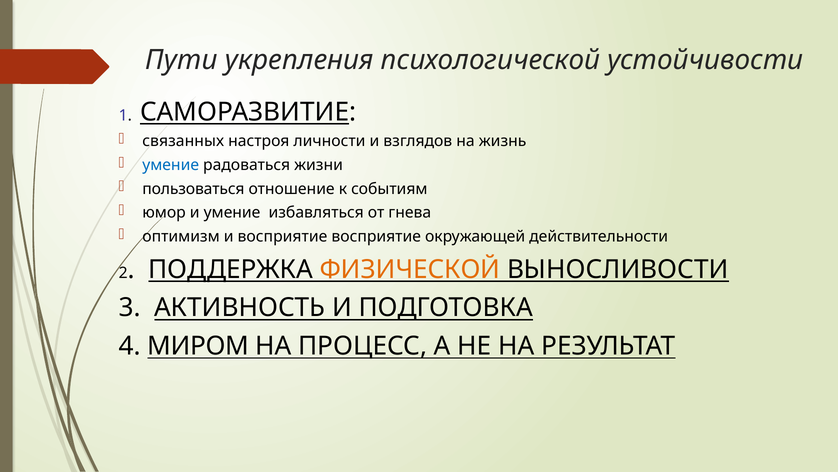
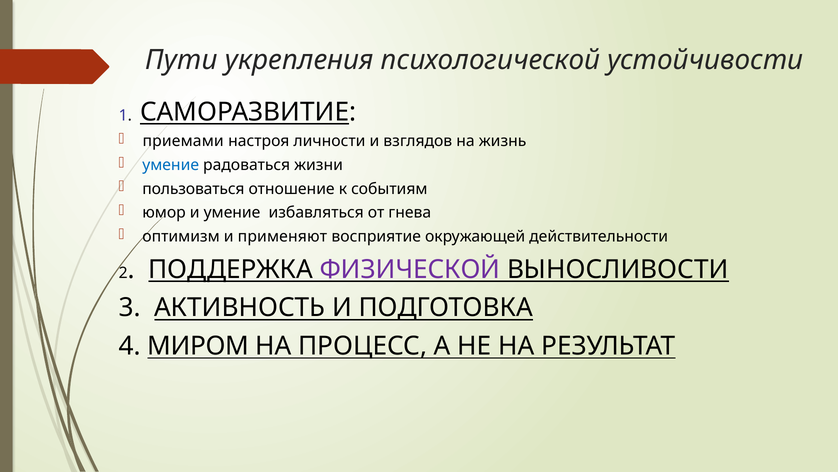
связанных: связанных -> приемами (183, 141)
и восприятие: восприятие -> применяют (282, 236)
ФИЗИЧЕСКОЙ colour: orange -> purple (410, 269)
